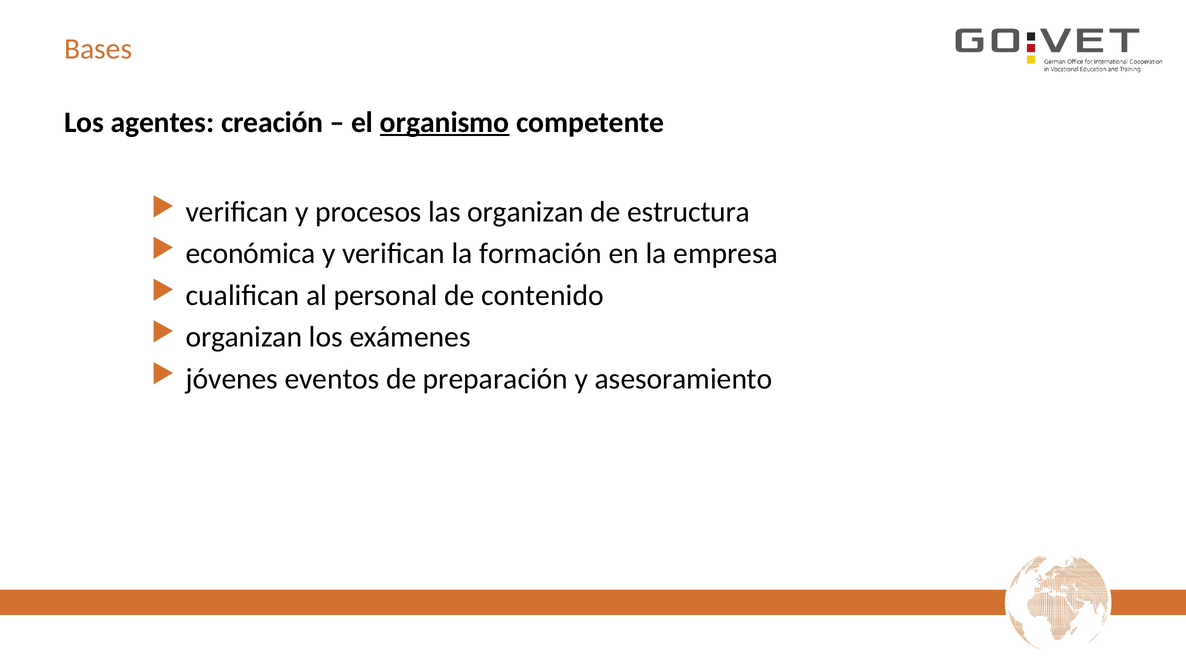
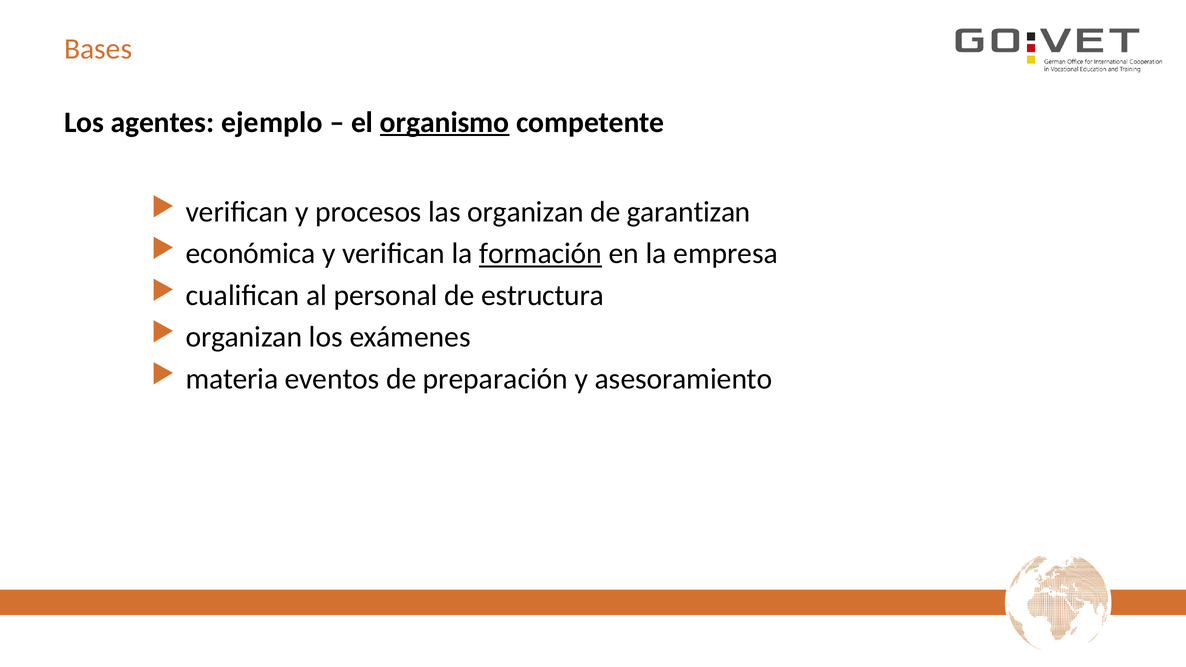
creación: creación -> ejemplo (272, 122)
estructura: estructura -> garantizan (689, 212)
formación underline: none -> present (541, 254)
contenido: contenido -> estructura (543, 295)
jóvenes: jóvenes -> materia (232, 379)
